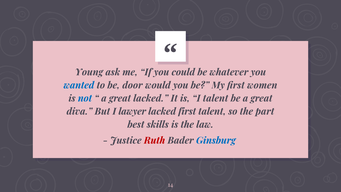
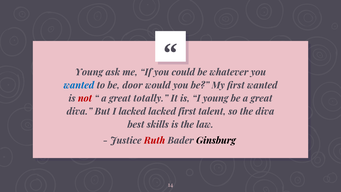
first women: women -> wanted (262, 85)
not colour: blue -> red (85, 98)
great lacked: lacked -> totally (151, 98)
I talent: talent -> young (216, 98)
I lawyer: lawyer -> lacked (132, 111)
the part: part -> diva (265, 111)
Ginsburg colour: blue -> black (216, 140)
